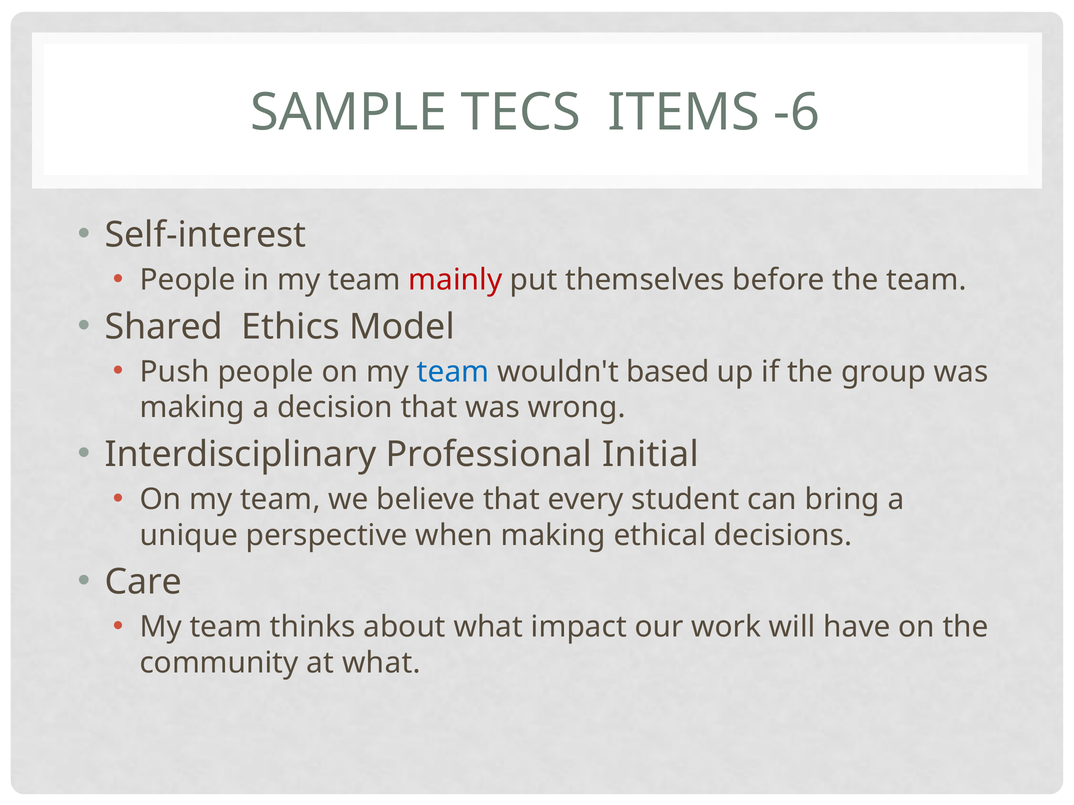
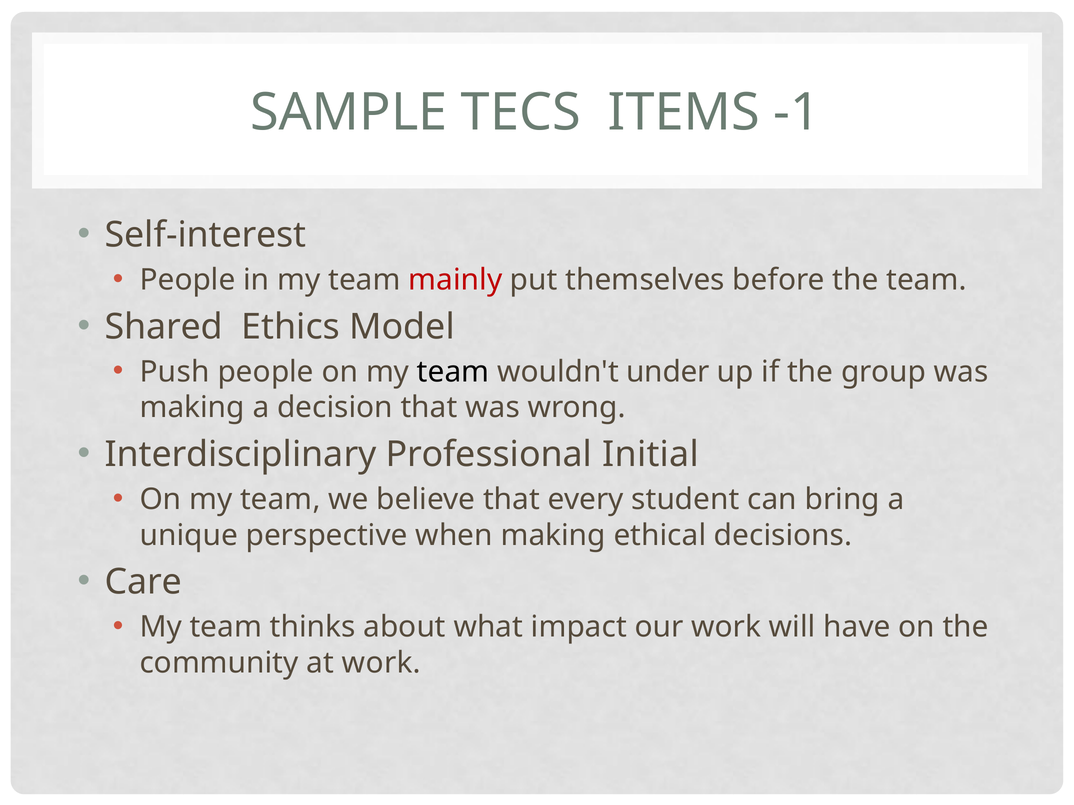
-6: -6 -> -1 (797, 113)
team colour: blue -> black (453, 372)
based: based -> under (668, 372)
at what: what -> work (381, 663)
